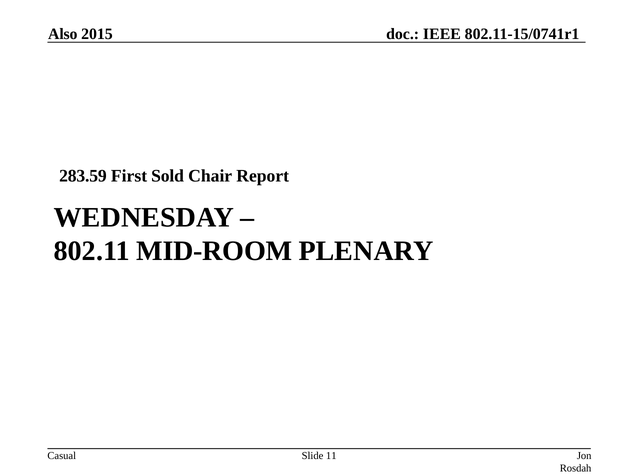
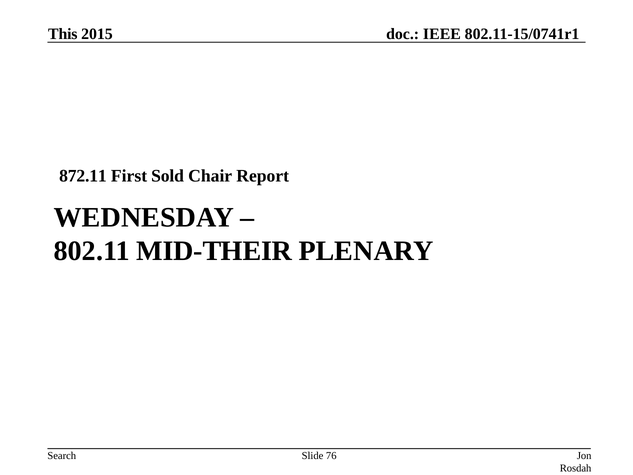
Also: Also -> This (63, 34)
283.59: 283.59 -> 872.11 (83, 176)
MID-ROOM: MID-ROOM -> MID-THEIR (214, 251)
Casual: Casual -> Search (62, 455)
11: 11 -> 76 (331, 455)
